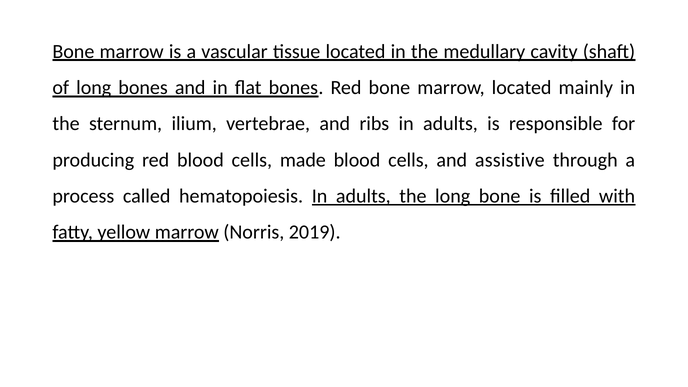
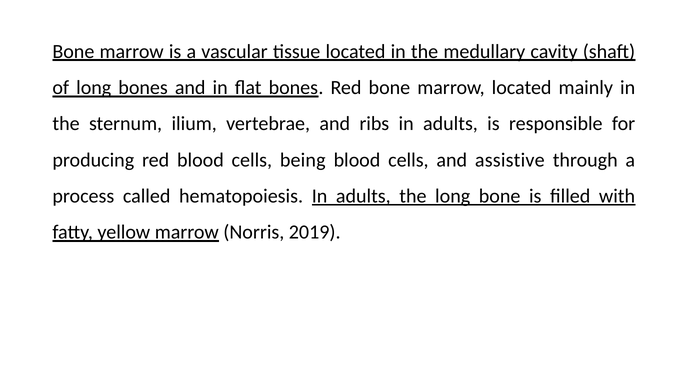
made: made -> being (303, 160)
